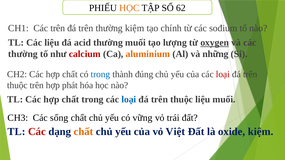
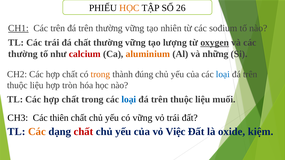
62: 62 -> 26 (181, 8)
CH1 underline: none -> present (18, 28)
trên thường kiệm: kiệm -> vững (135, 28)
chính: chính -> nhiên (171, 28)
Các liệu: liệu -> trái (52, 43)
đá acid: acid -> chất (83, 43)
muối: muối -> vững (135, 43)
trong colour: blue -> orange (100, 74)
loại colour: red -> blue (223, 74)
trên: trên -> liệu (37, 85)
phát: phát -> tròn (70, 85)
sống: sống -> thiên (59, 118)
Các colour: red -> orange (37, 132)
chất colour: orange -> red (84, 132)
Việt: Việt -> Việc (176, 132)
